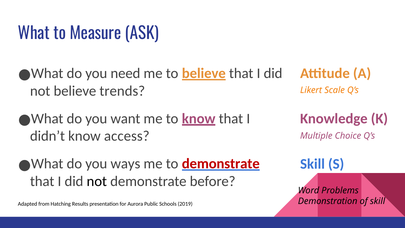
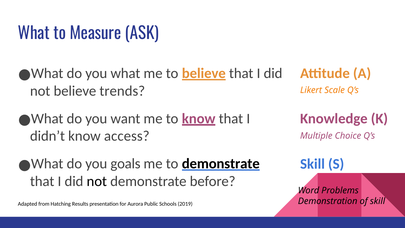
you need: need -> what (125, 73)
ways: ways -> goals (125, 164)
demonstrate colour: red -> black (221, 164)
